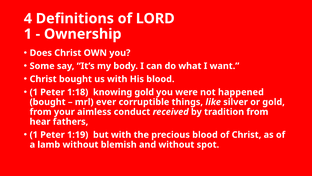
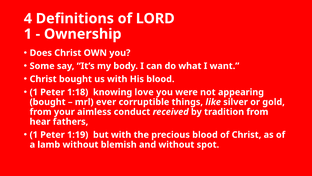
knowing gold: gold -> love (144, 92)
happened: happened -> appearing (241, 92)
